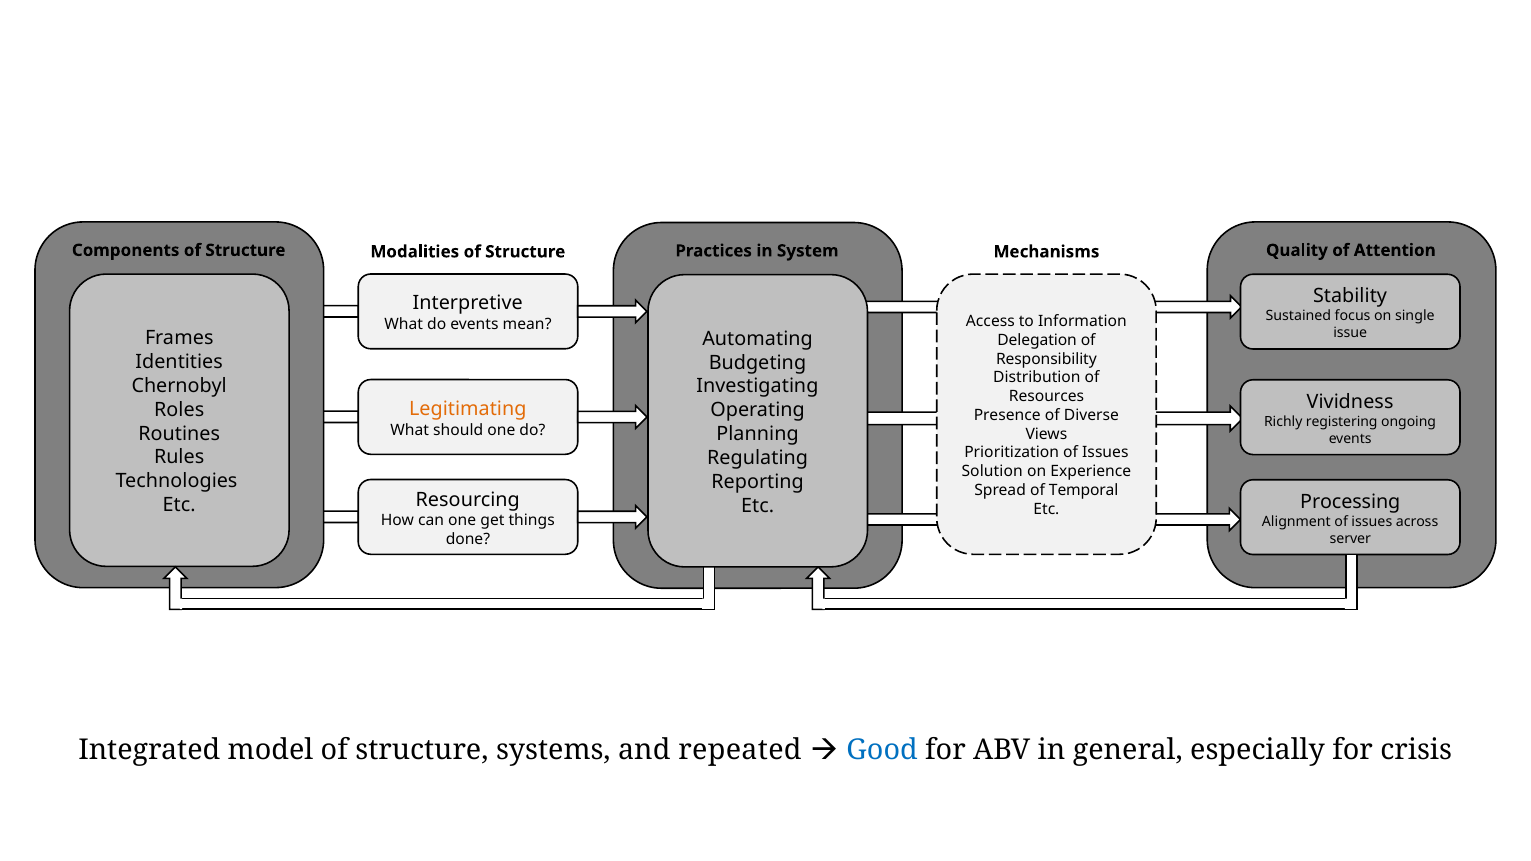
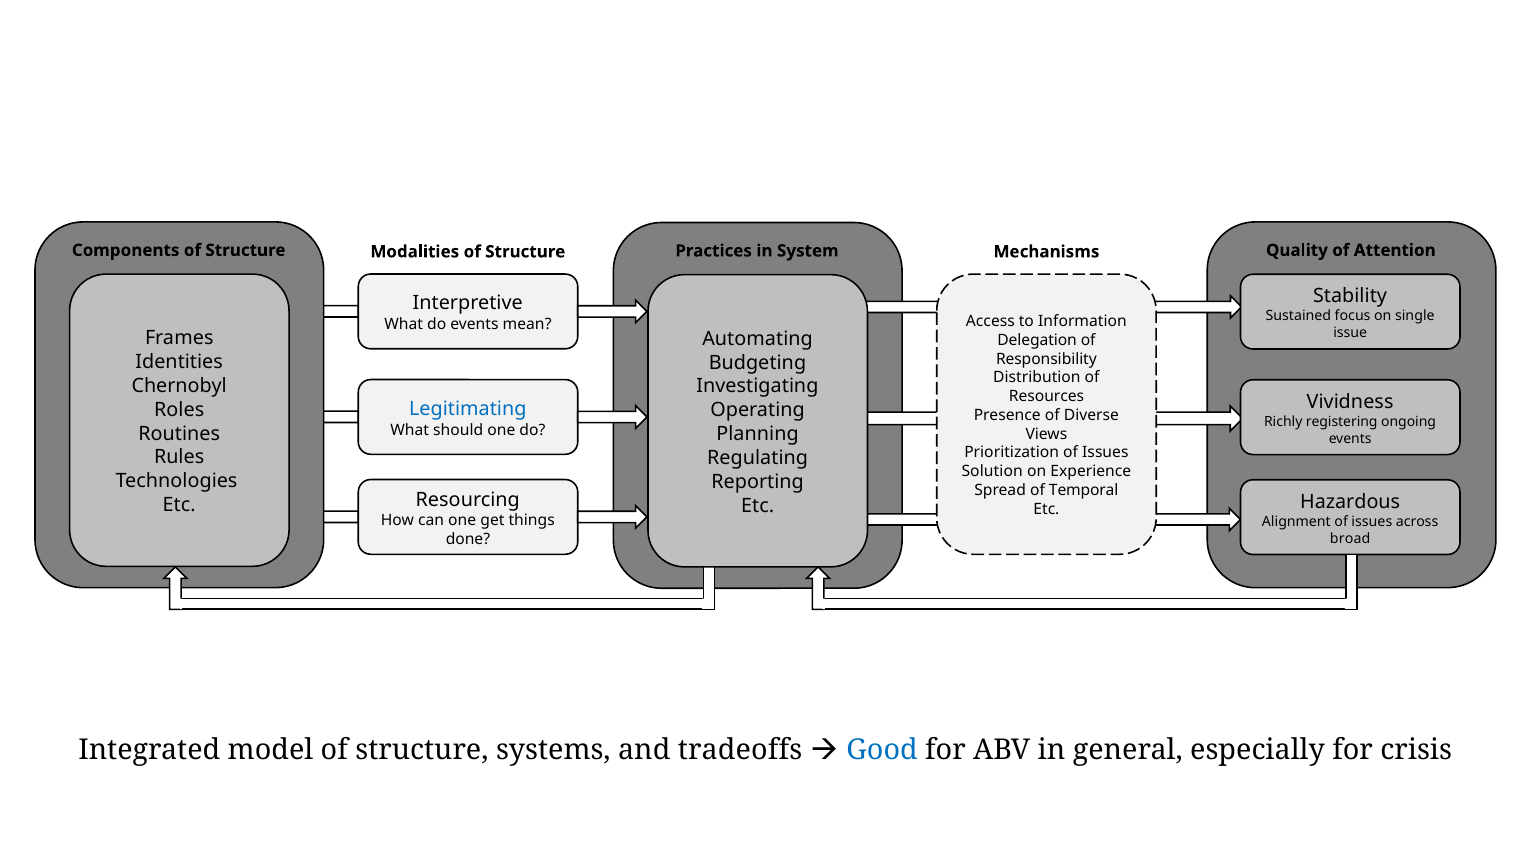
Legitimating colour: orange -> blue (468, 409)
Processing: Processing -> Hazardous (1350, 502)
server: server -> broad (1350, 539)
repeated: repeated -> tradeoffs (740, 750)
